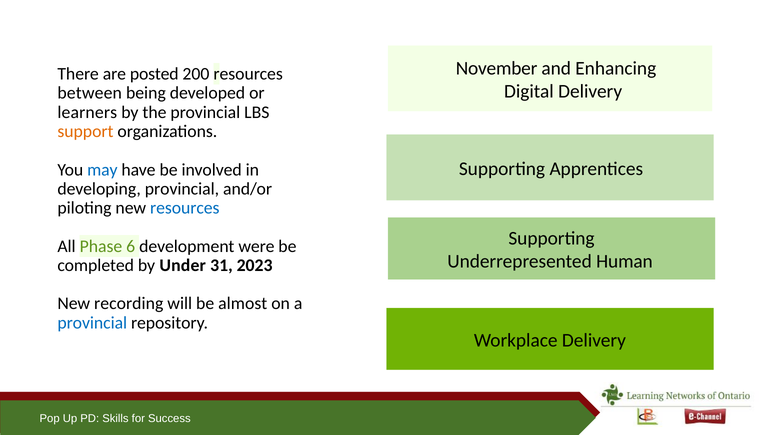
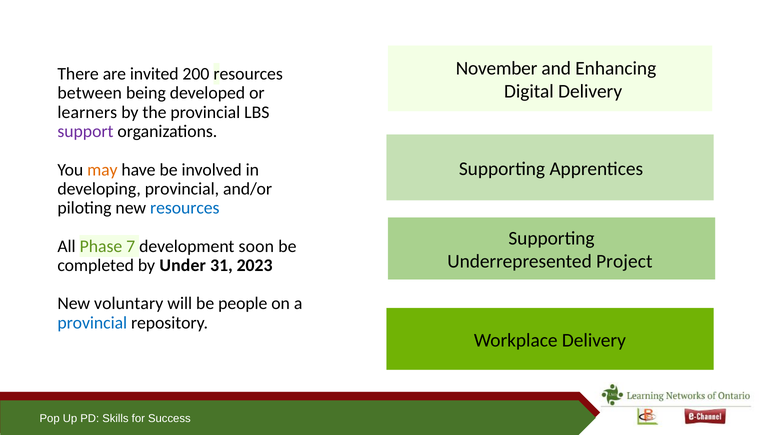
posted: posted -> invited (154, 74)
support colour: orange -> purple (85, 131)
may colour: blue -> orange (102, 170)
6: 6 -> 7 (131, 246)
were: were -> soon (256, 246)
Human: Human -> Project (624, 261)
recording: recording -> voluntary (129, 303)
almost: almost -> people (243, 303)
